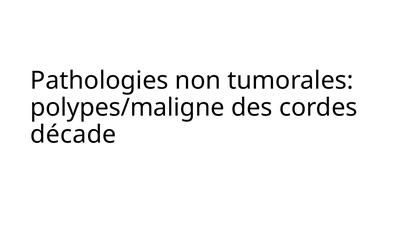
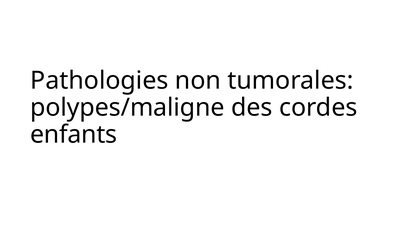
décade: décade -> enfants (74, 135)
